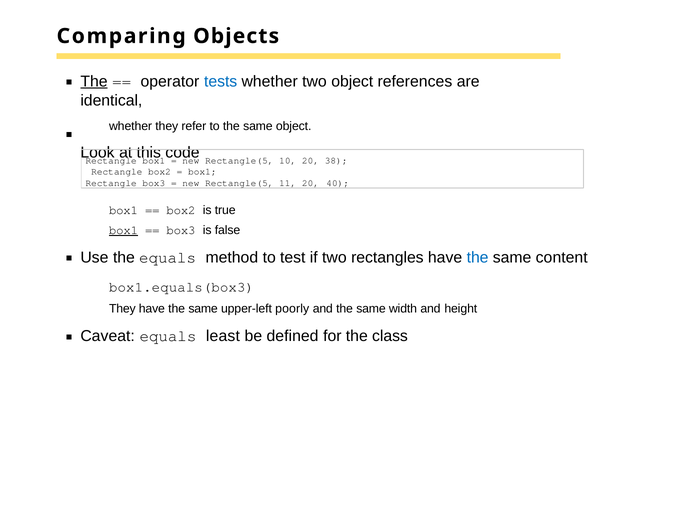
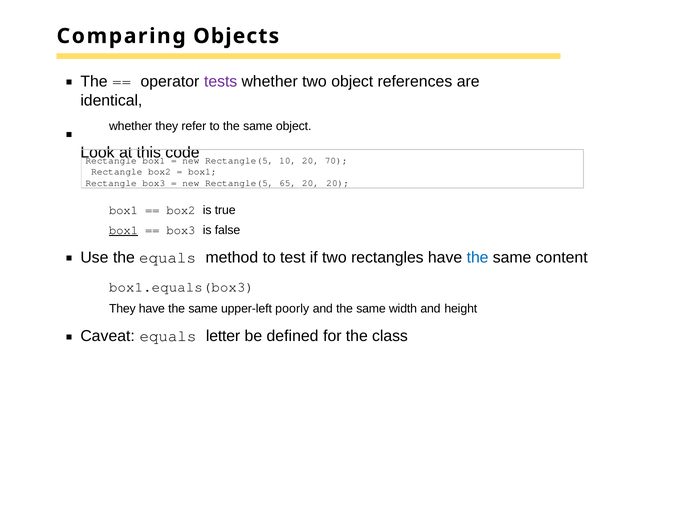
The underline: present -> none (94, 81)
tests colour: blue -> purple (221, 81)
38: 38 -> 70 (336, 161)
11: 11 -> 65 (288, 183)
20 40: 40 -> 20 (338, 183)
least: least -> letter (223, 336)
